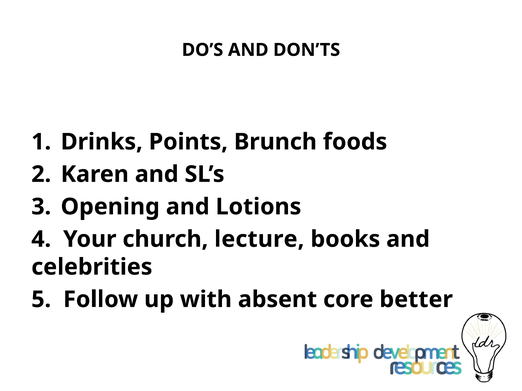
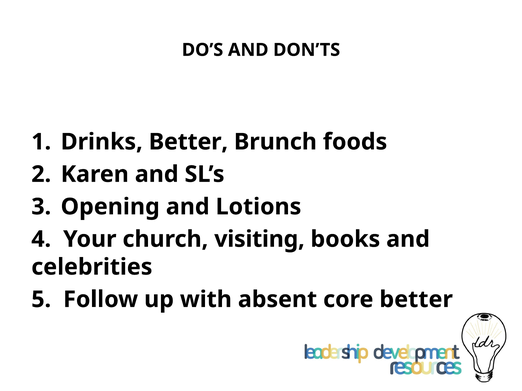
Drinks Points: Points -> Better (188, 142)
lecture: lecture -> visiting (259, 239)
